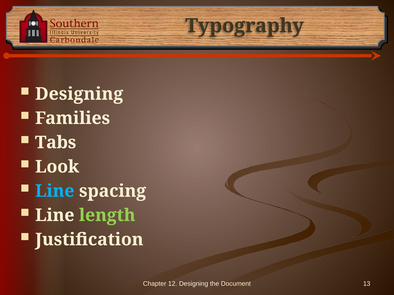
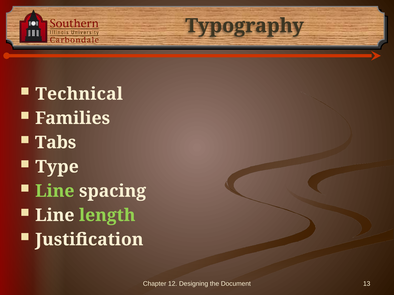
Designing: Designing -> Technical (79, 94)
Look: Look -> Type (57, 167)
Line colour: light blue -> light green (55, 191)
